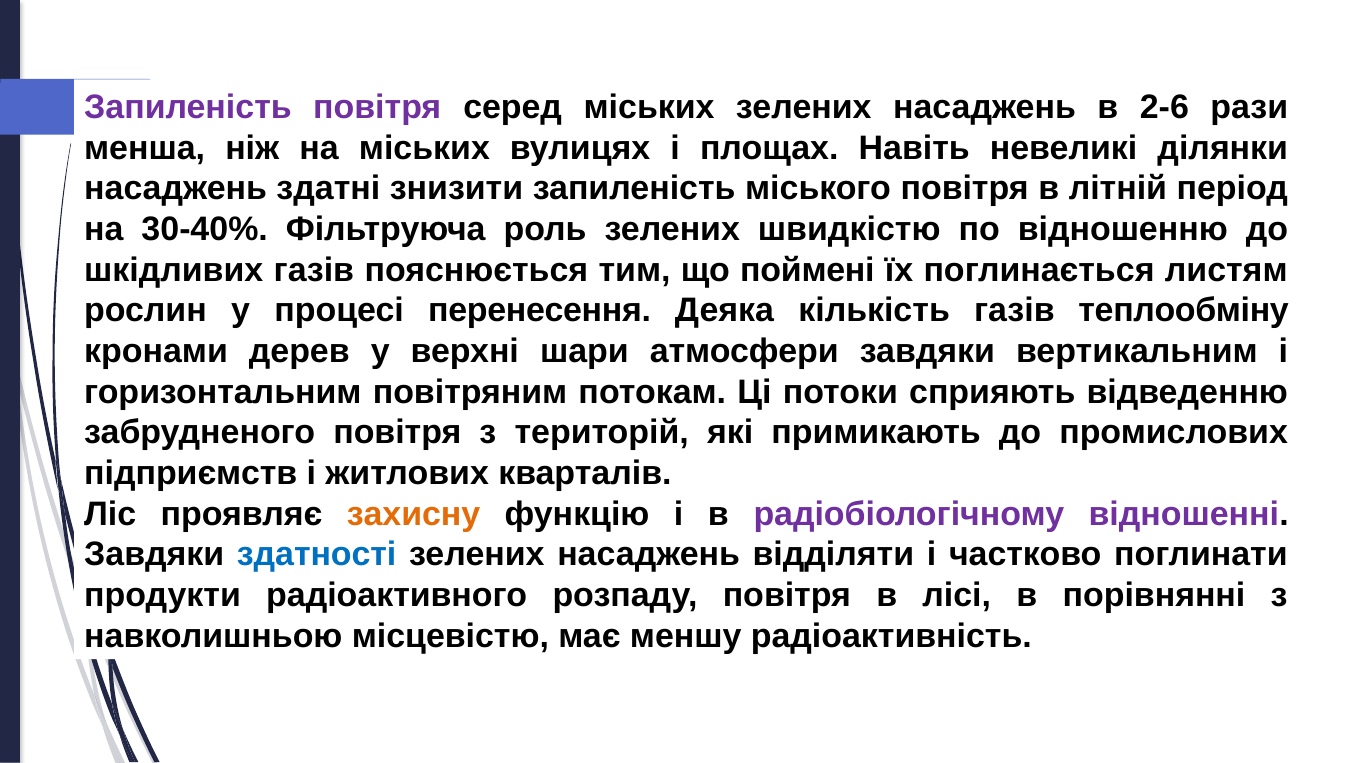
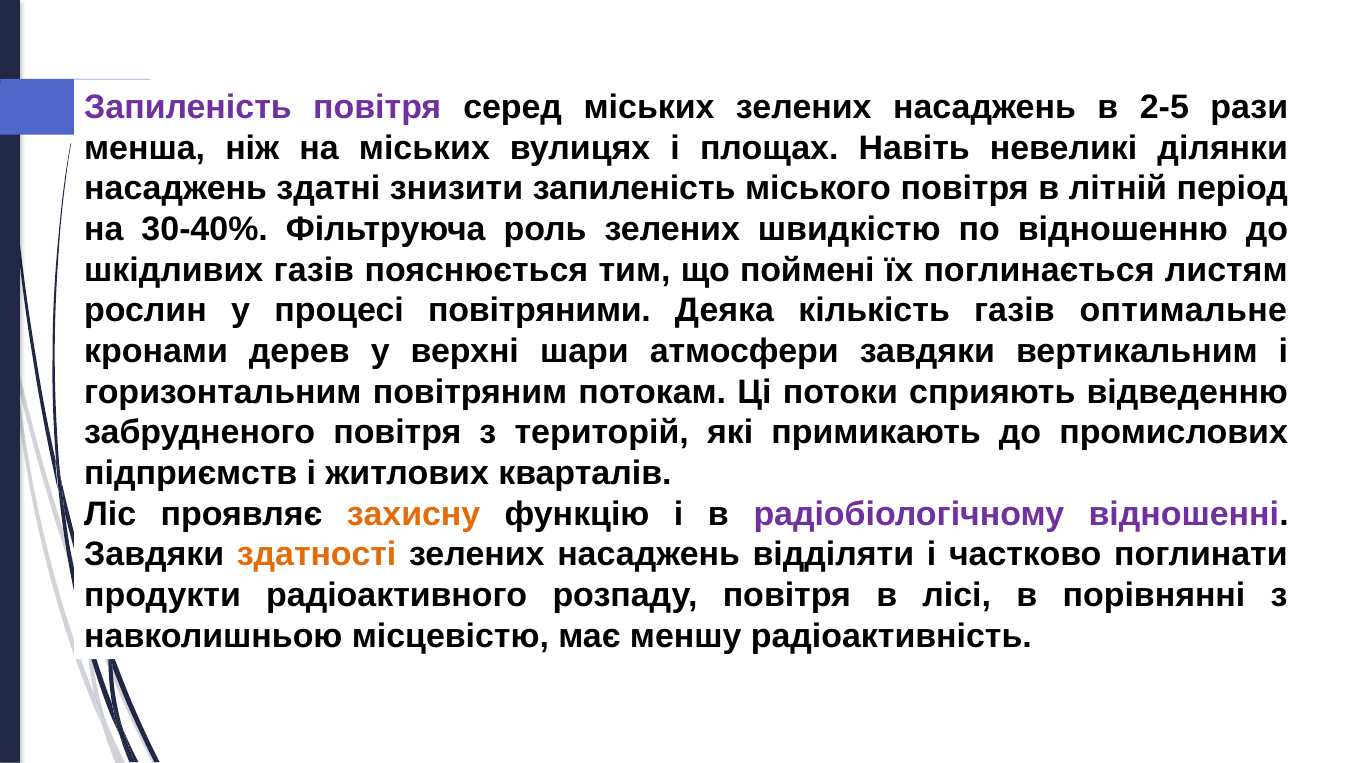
2-6: 2-6 -> 2-5 (1164, 107)
перенесення: перенесення -> повітряними (540, 311)
теплообміну: теплообміну -> оптимальне (1183, 311)
здатності colour: blue -> orange (317, 555)
